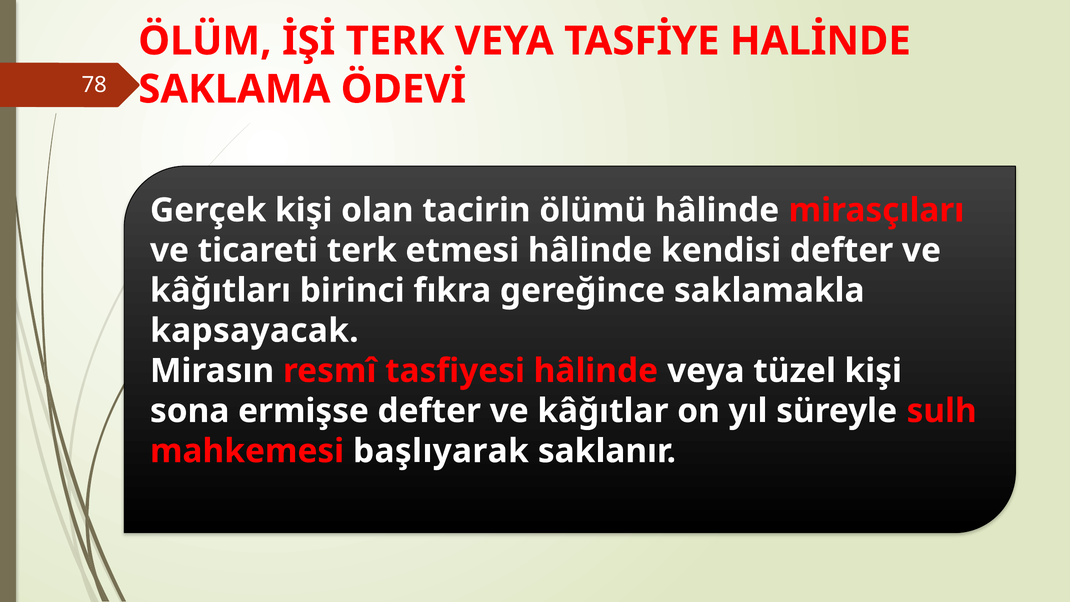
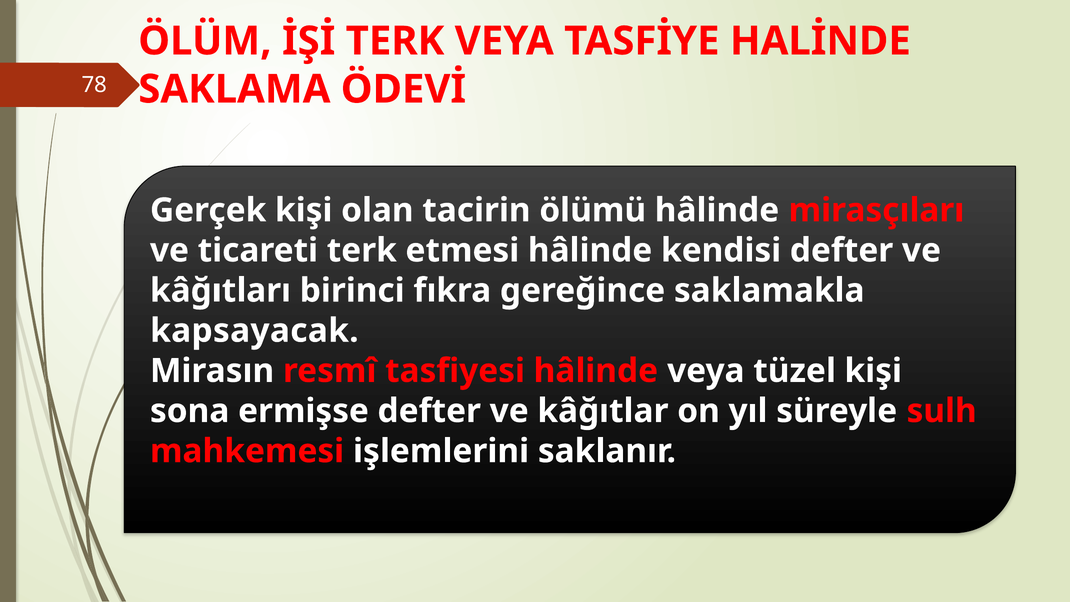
başlıyarak: başlıyarak -> işlemlerini (441, 451)
